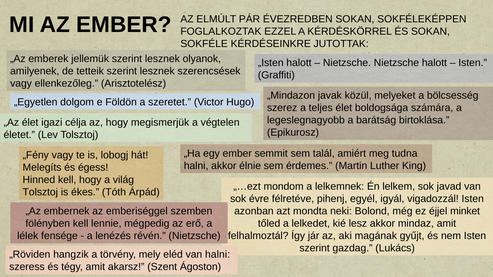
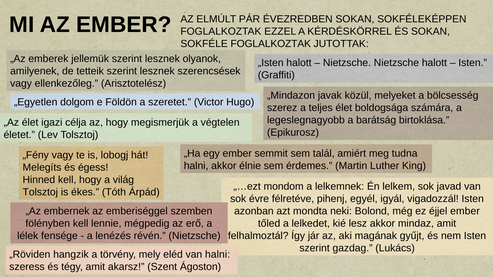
SOKFÉLE KÉRDÉSEINKRE: KÉRDÉSEINKRE -> FOGLALKOZTAK (271, 44)
éjjel minket: minket -> ember (465, 211)
